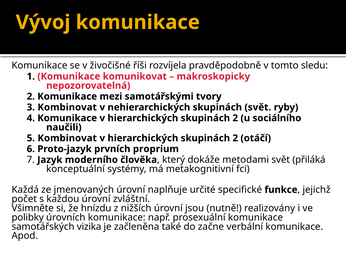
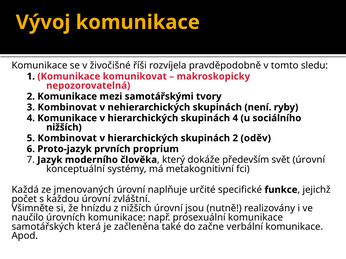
skupinách svět: svět -> není (258, 107)
2: 2 -> 4 (235, 118)
naučili: naučili -> nižších (64, 128)
otáčí: otáčí -> oděv (256, 138)
metodami: metodami -> především (246, 160)
svět přiláká: přiláká -> úrovní (309, 160)
polibky: polibky -> naučilo (28, 218)
vizika: vizika -> která (89, 227)
